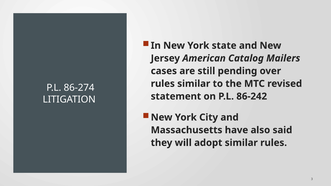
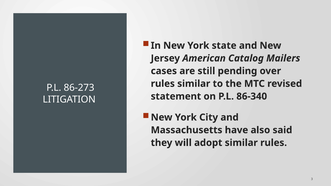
86-274: 86-274 -> 86-273 (79, 88)
86-242: 86-242 -> 86-340 (252, 96)
